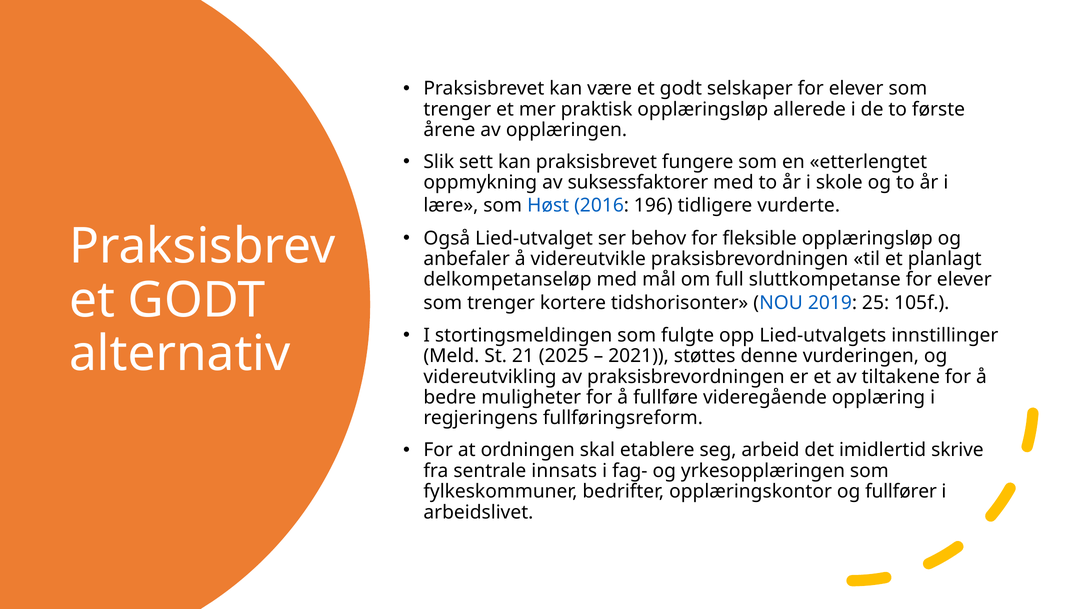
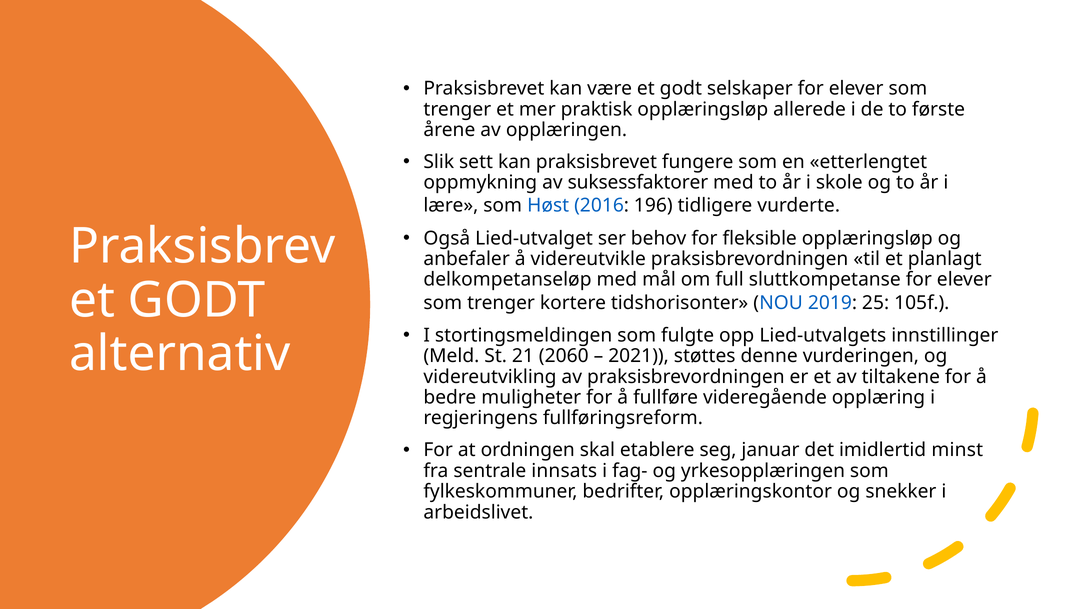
2025: 2025 -> 2060 (564, 356)
arbeid: arbeid -> januar (770, 450)
skrive: skrive -> minst (957, 450)
fullfører: fullfører -> snekker (901, 492)
